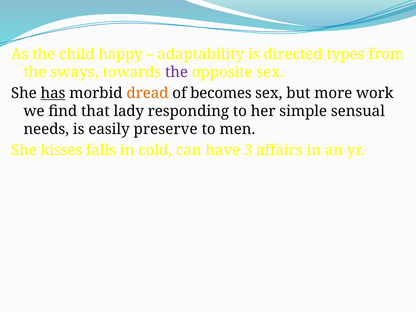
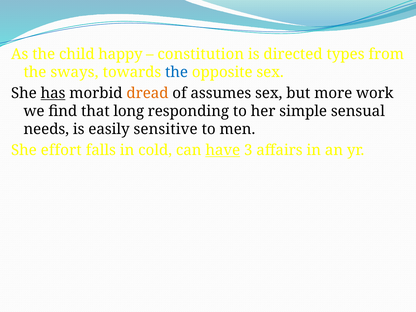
adaptability: adaptability -> constitution (201, 54)
the colour: purple -> blue (177, 72)
becomes: becomes -> assumes (221, 93)
lady: lady -> long (129, 111)
preserve: preserve -> sensitive (166, 129)
kisses: kisses -> effort (61, 150)
have underline: none -> present (223, 150)
